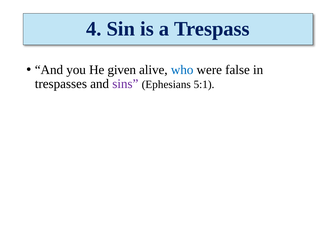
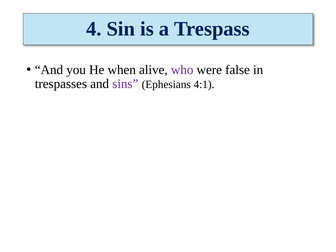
given: given -> when (122, 70)
who colour: blue -> purple (182, 70)
5:1: 5:1 -> 4:1 (204, 84)
